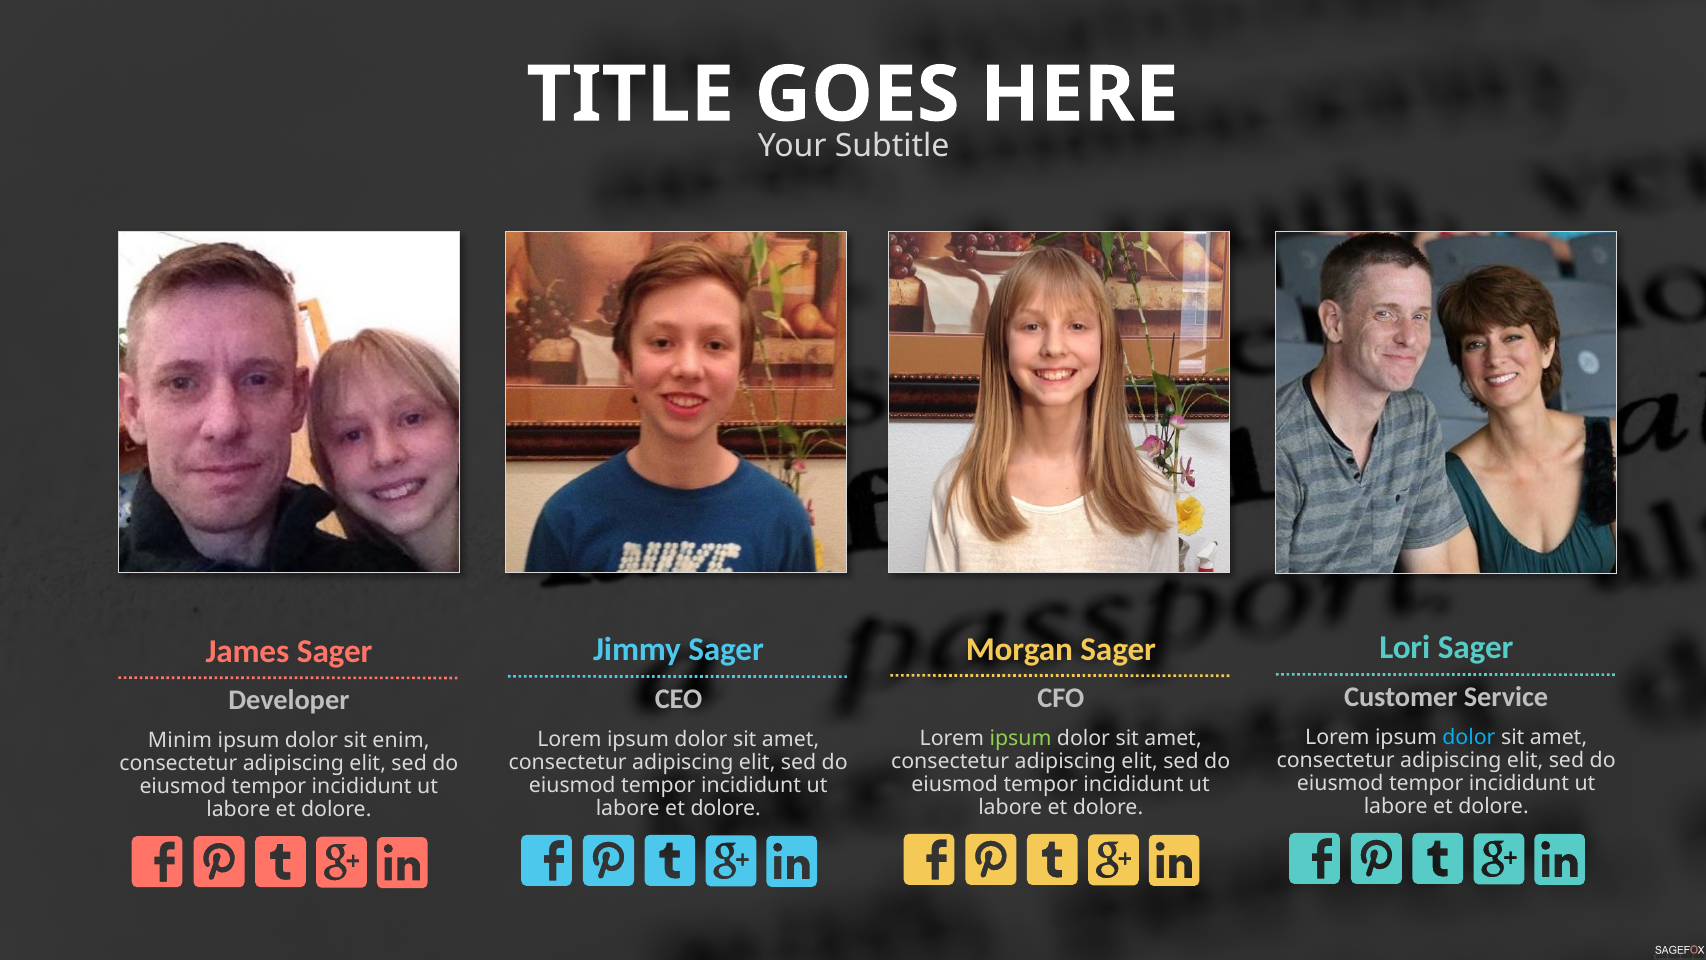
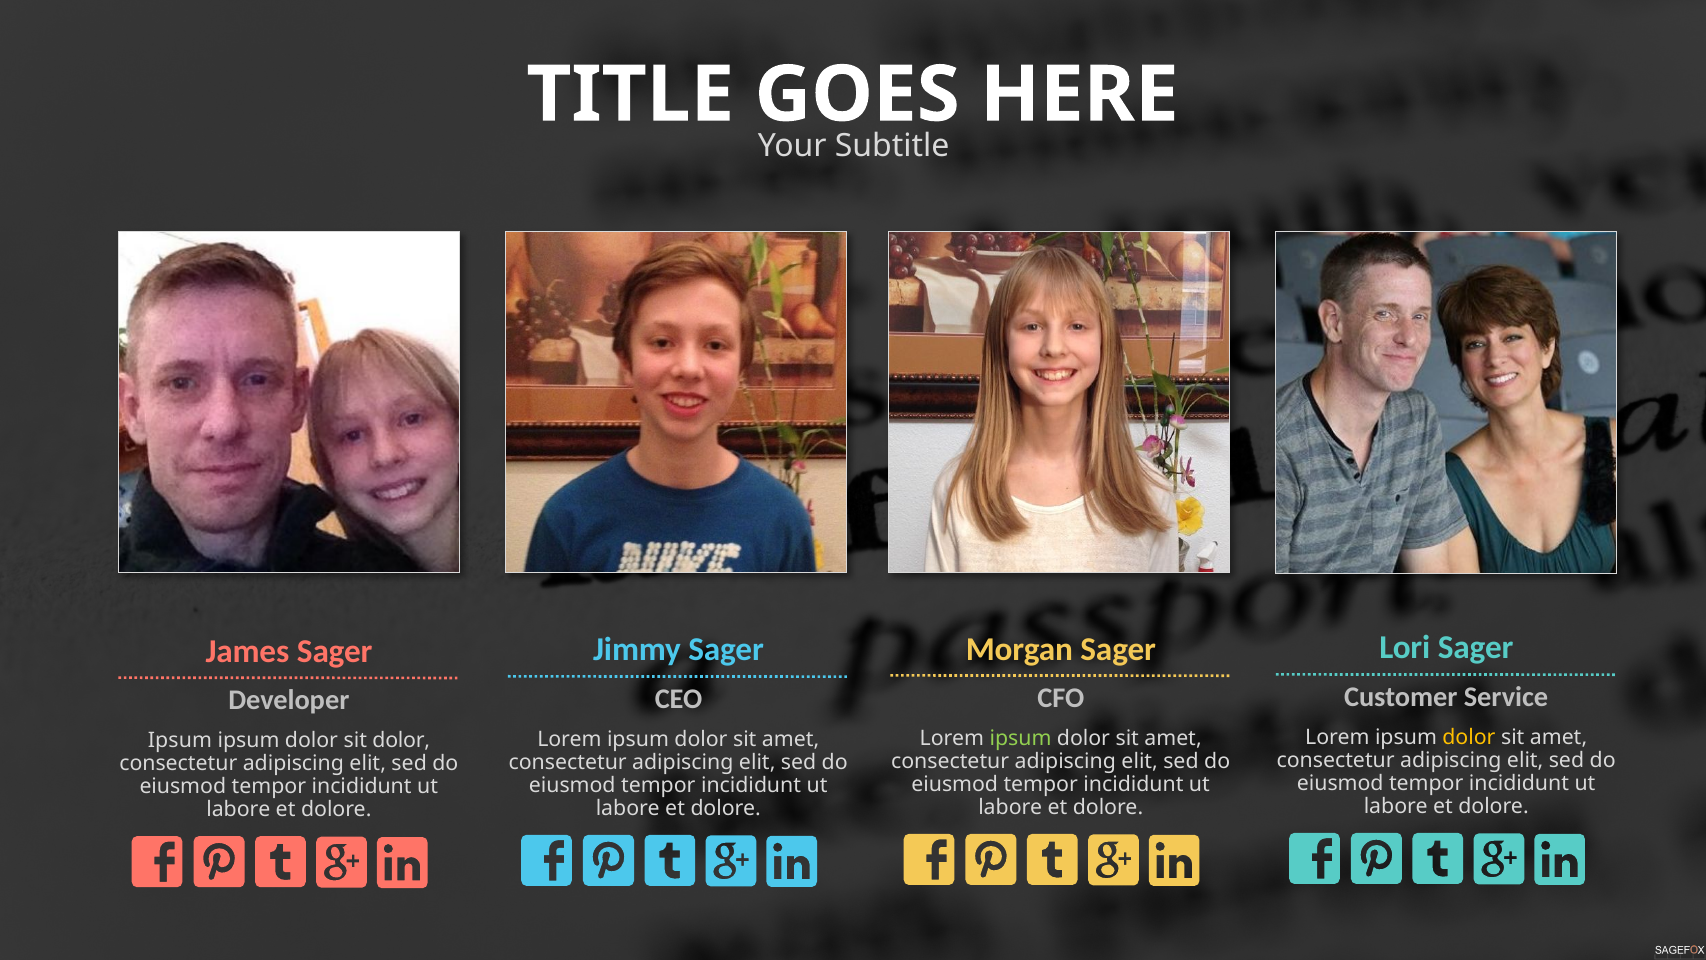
dolor colour: light blue -> yellow (1469, 737)
Minim: Minim -> Ipsum (180, 740)
sit enim: enim -> dolor (401, 740)
